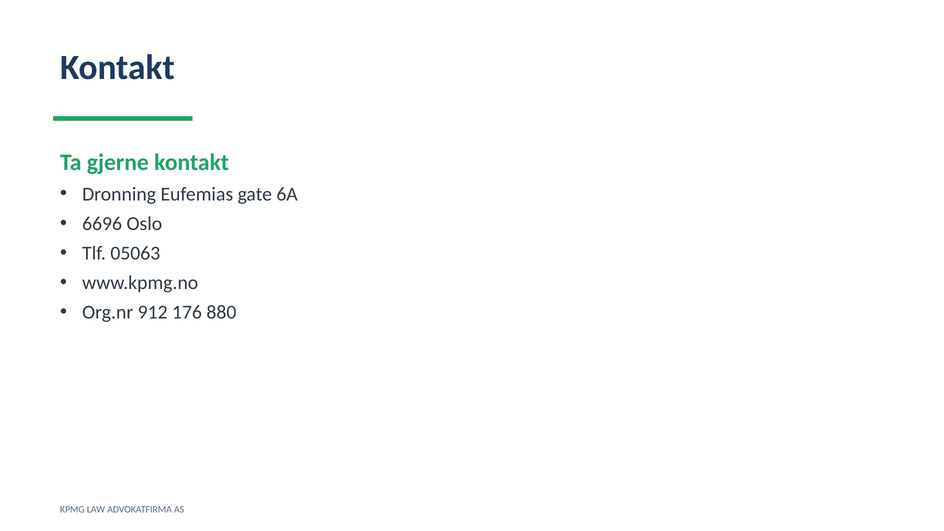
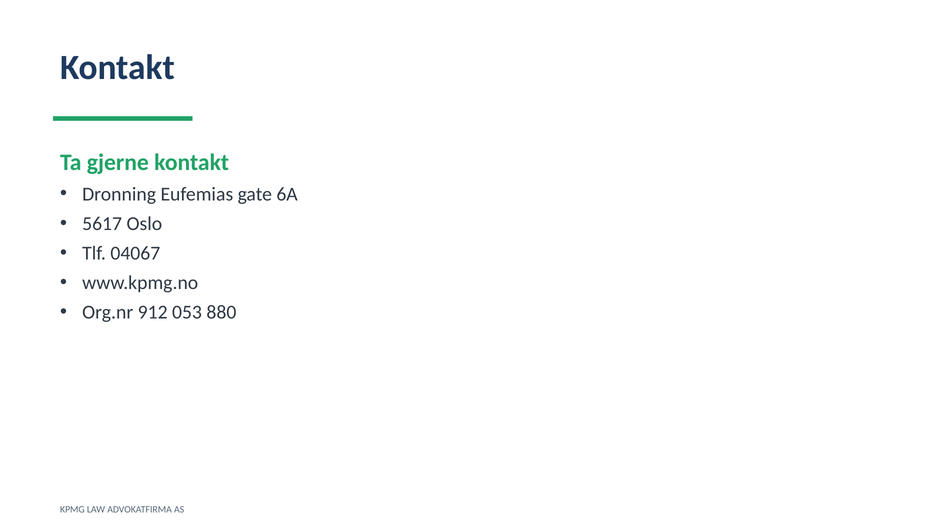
6696: 6696 -> 5617 (102, 224)
05063: 05063 -> 04067 (135, 253)
176: 176 -> 053 (187, 312)
